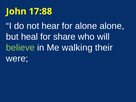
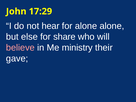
17:88: 17:88 -> 17:29 (40, 11)
heal: heal -> else (29, 37)
believe colour: light green -> pink (20, 48)
walking: walking -> ministry (77, 48)
were: were -> gave (17, 59)
